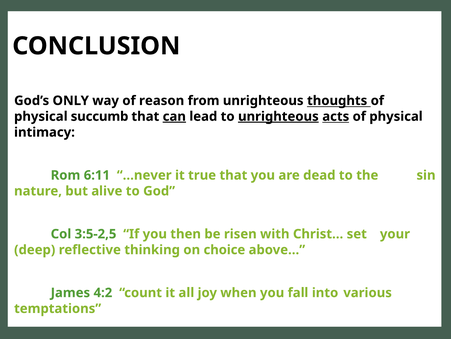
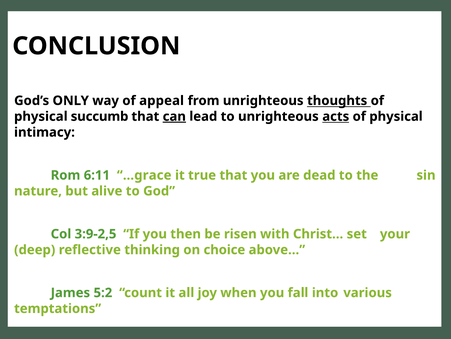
reason: reason -> appeal (162, 100)
unrighteous underline: present -> none (278, 116)
…never: …never -> …grace (144, 175)
3:5-2,5: 3:5-2,5 -> 3:9-2,5 (96, 234)
4:2: 4:2 -> 5:2 (103, 292)
